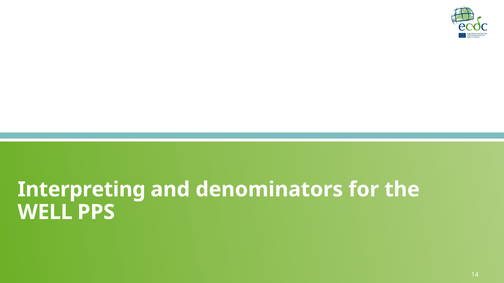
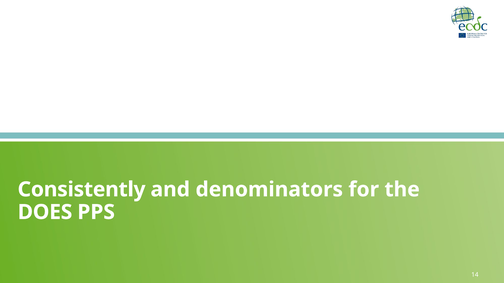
Interpreting: Interpreting -> Consistently (82, 190)
WELL: WELL -> DOES (45, 212)
